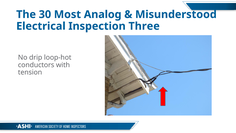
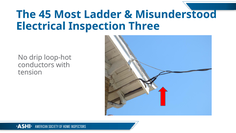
30: 30 -> 45 (45, 14)
Analog: Analog -> Ladder (103, 14)
